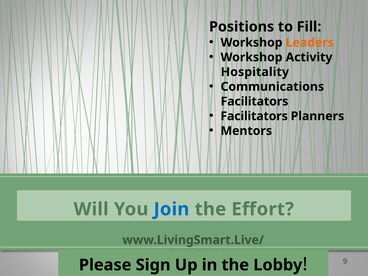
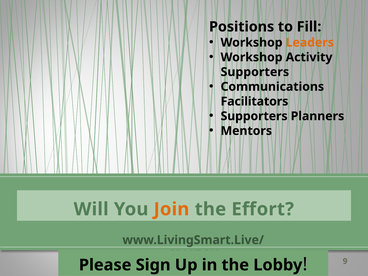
Hospitality: Hospitality -> Supporters (255, 72)
Facilitators: Facilitators -> Supporters (254, 116)
Join colour: blue -> orange (171, 209)
